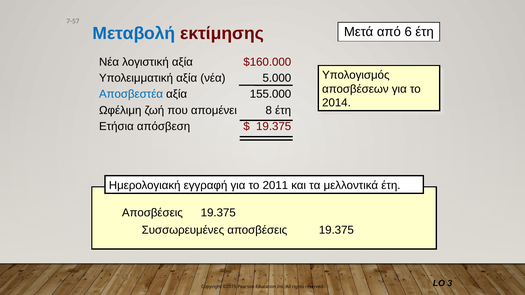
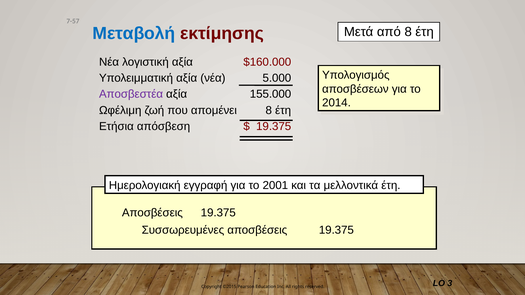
από 6: 6 -> 8 (408, 32)
Αποσβεστέα colour: blue -> purple (131, 94)
2011: 2011 -> 2001 (275, 186)
